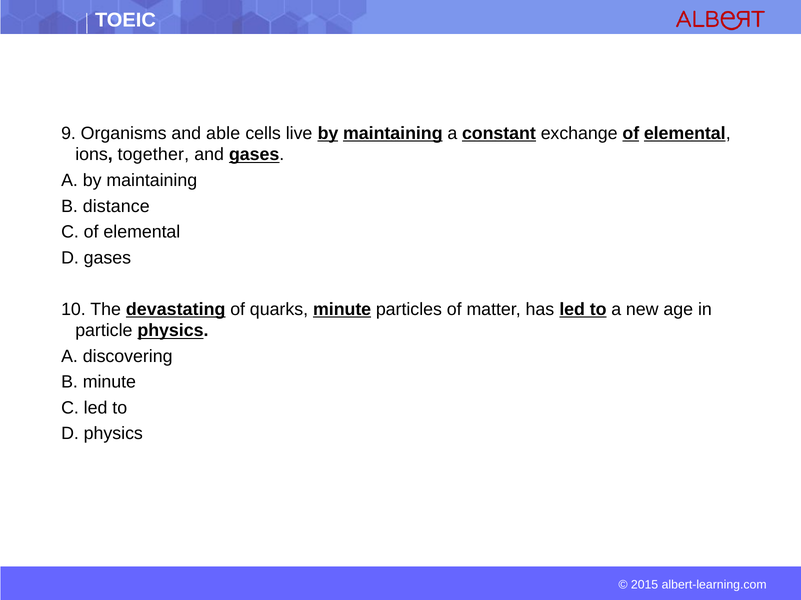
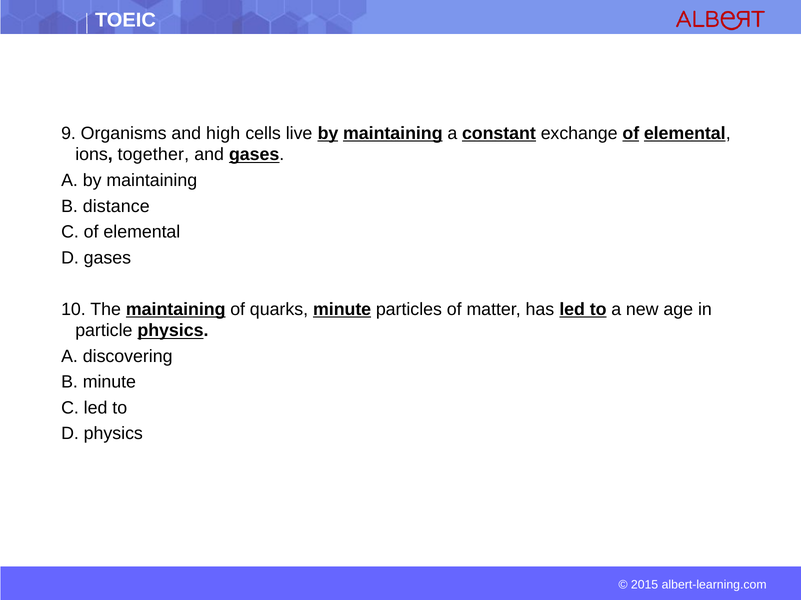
able: able -> high (223, 133)
The devastating: devastating -> maintaining (176, 310)
